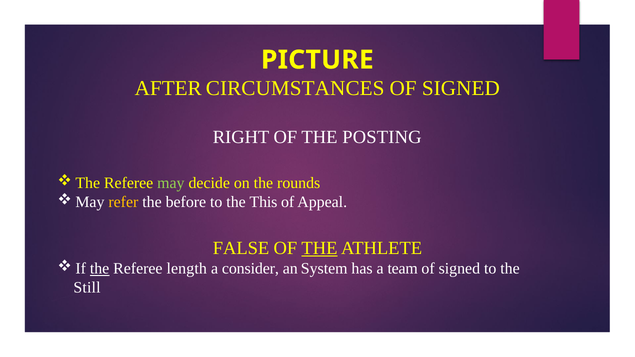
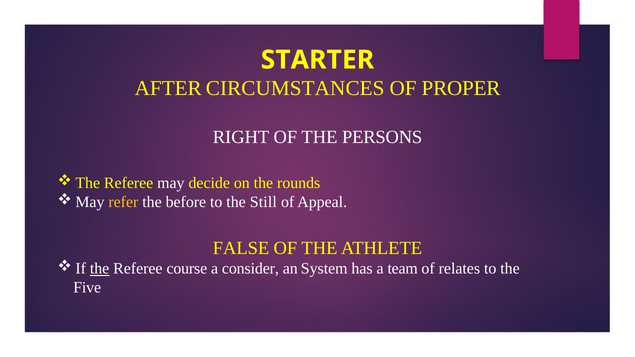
PICTURE: PICTURE -> STARTER (317, 60)
SIGNED: SIGNED -> PROPER (461, 88)
POSTING: POSTING -> PERSONS (382, 137)
may colour: light green -> white (171, 183)
This: This -> Still (263, 202)
THE underline: present -> none (319, 248)
length: length -> course (187, 269)
signed: signed -> relates (459, 269)
Still: Still -> Five (87, 288)
